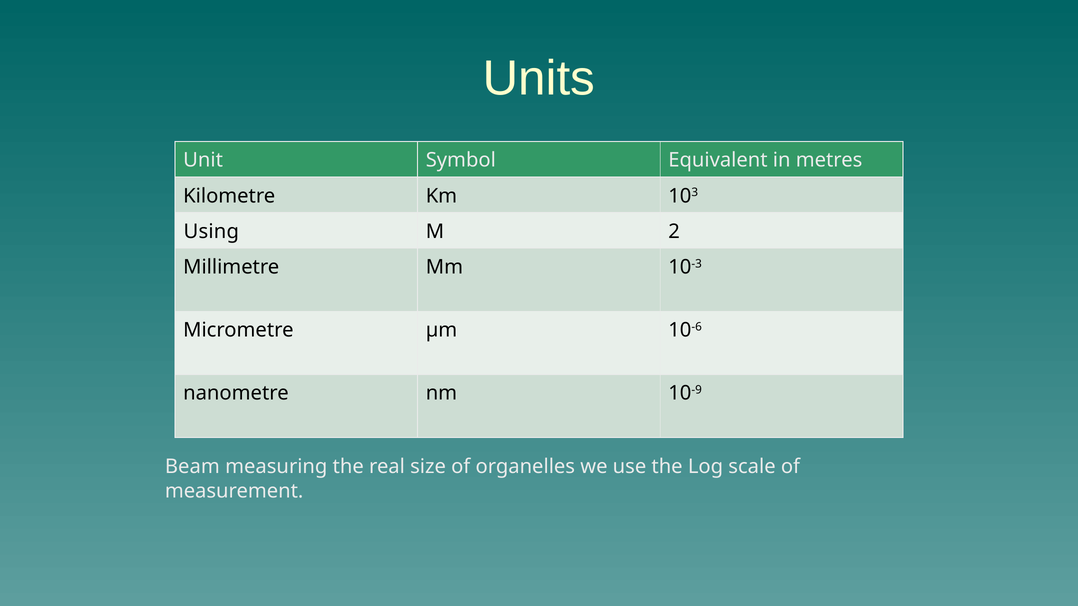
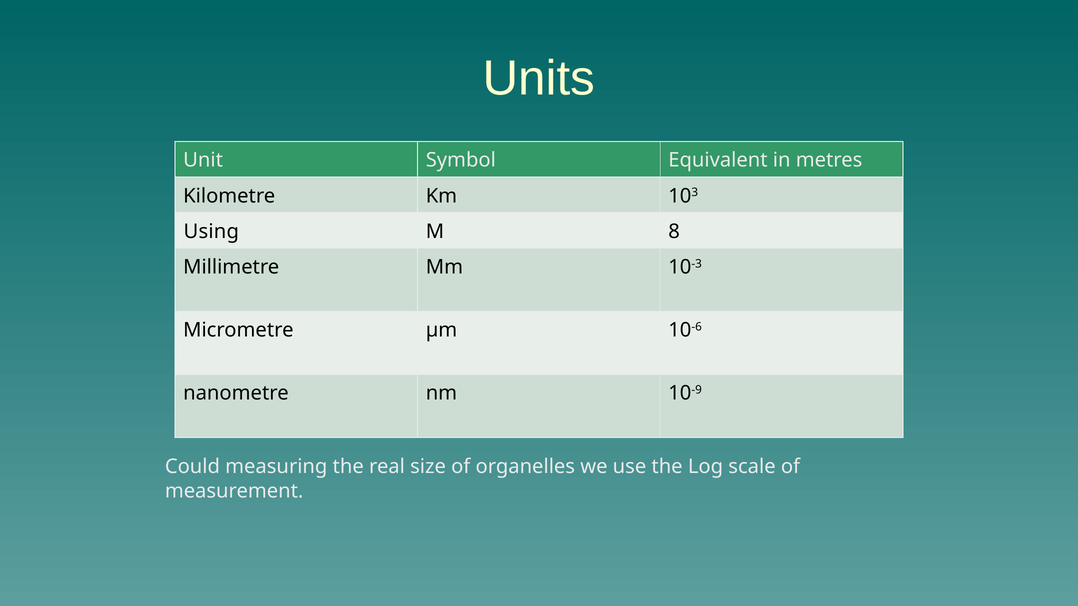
2: 2 -> 8 (674, 232)
Beam: Beam -> Could (192, 467)
